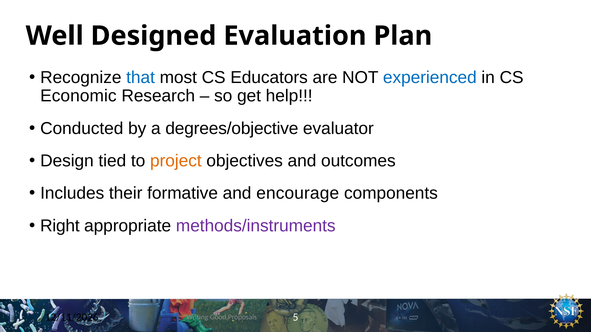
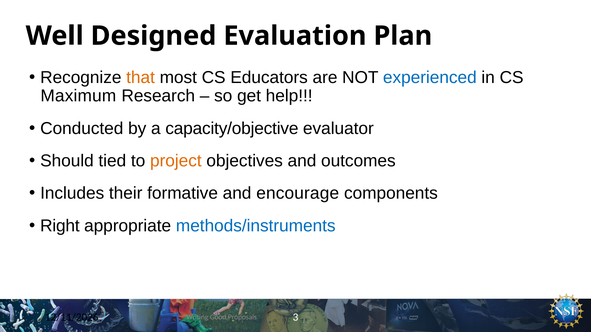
that colour: blue -> orange (141, 77)
Economic: Economic -> Maximum (78, 96)
degrees/objective: degrees/objective -> capacity/objective (232, 129)
Design: Design -> Should (67, 161)
methods/instruments colour: purple -> blue (256, 226)
5: 5 -> 3 (295, 318)
